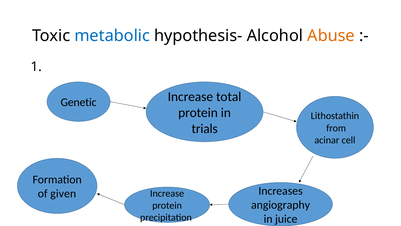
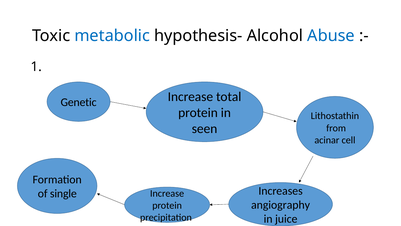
Abuse colour: orange -> blue (331, 36)
trials: trials -> seen (205, 129)
given: given -> single (63, 193)
